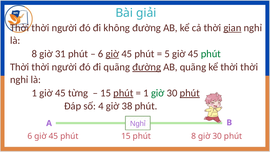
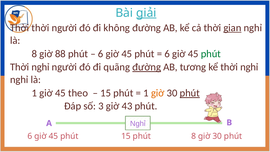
giải underline: none -> present (146, 13)
31: 31 -> 88 (60, 54)
giờ underline: present -> none (112, 54)
5: 5 -> 6 (167, 54)
thời: thời -> nghỉ (40, 67)
AB quãng: quãng -> tương (193, 67)
kể thời thời: thời -> nghỉ (249, 67)
từng: từng -> theo (78, 93)
phút underline: present -> none (123, 93)
giờ colour: green -> orange (158, 93)
4: 4 -> 3 (101, 106)
38: 38 -> 43 (127, 106)
